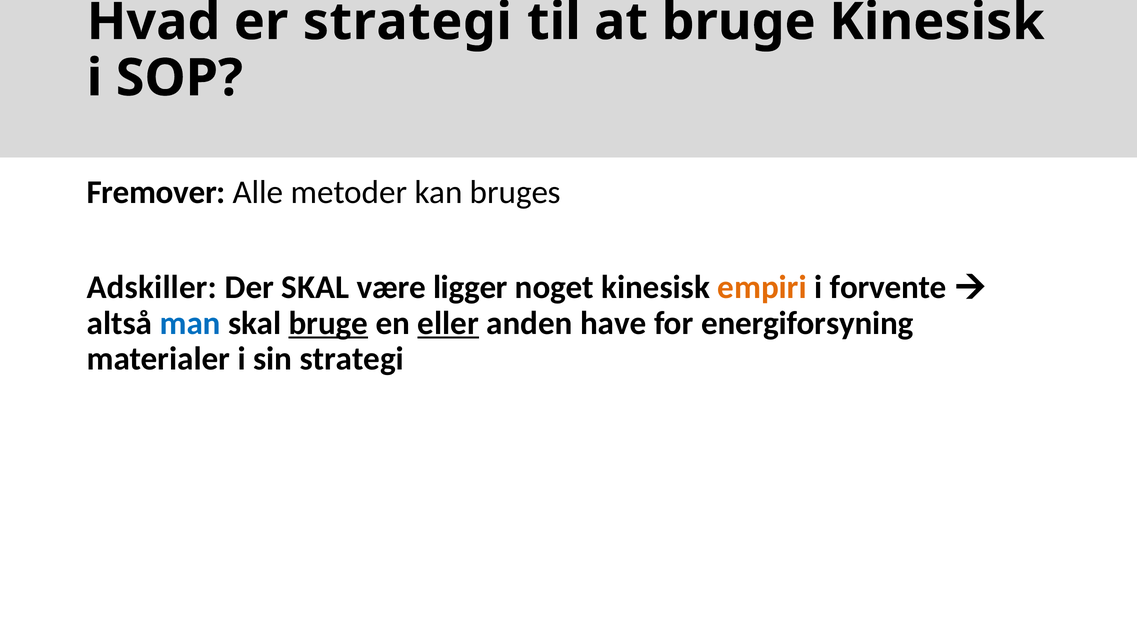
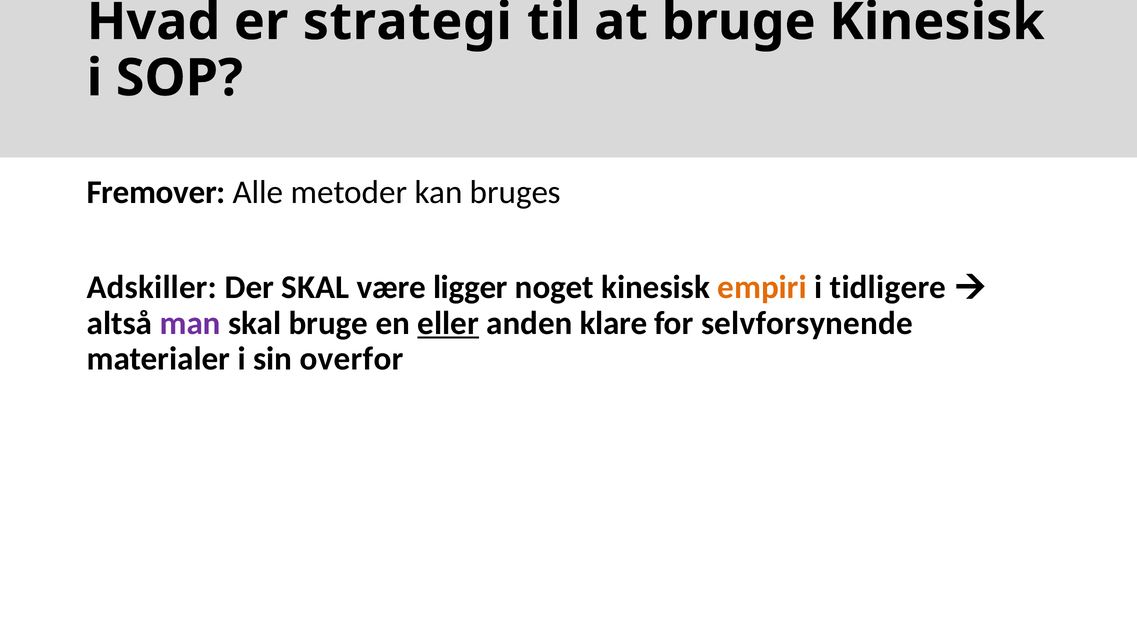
forvente: forvente -> tidligere (888, 288)
man colour: blue -> purple (190, 323)
bruge underline: present -> none (328, 323)
have: have -> klare (614, 323)
energiforsyning: energiforsyning -> selvforsynende (807, 323)
sin strategi: strategi -> overfor (352, 359)
